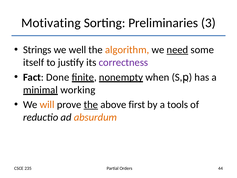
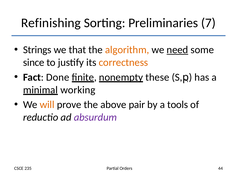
Motivating: Motivating -> Refinishing (51, 23)
3: 3 -> 7 (208, 23)
well: well -> that (77, 50)
itself: itself -> since (34, 62)
correctness colour: purple -> orange (123, 62)
when: when -> these (157, 77)
the underline: present -> none (91, 105)
first: first -> pair (137, 105)
absurdum colour: orange -> purple (95, 117)
